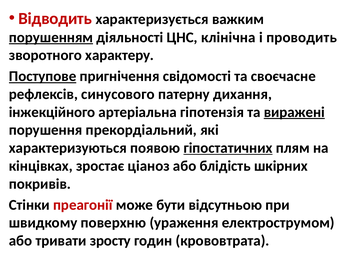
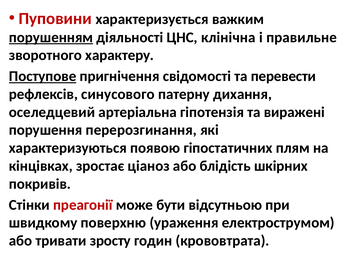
Відводить: Відводить -> Пуповини (55, 18)
проводить: проводить -> правильне (302, 37)
своєчасне: своєчасне -> перевести (283, 76)
інжекційного: інжекційного -> оселедцевий (52, 112)
виражені underline: present -> none (294, 112)
прекордіальний: прекордіальний -> перерозгинання (141, 130)
гіпостатичних underline: present -> none (228, 148)
